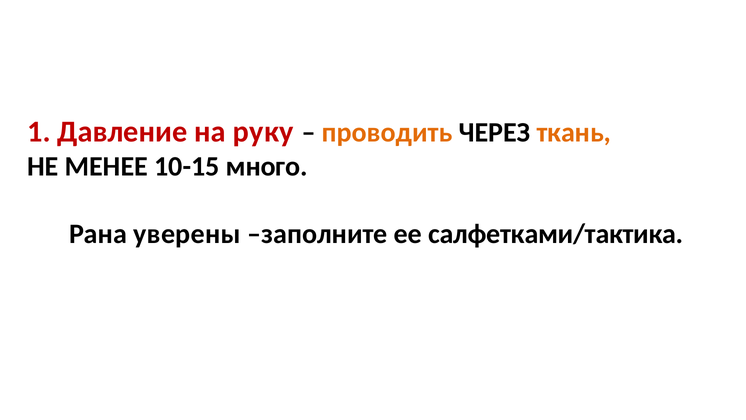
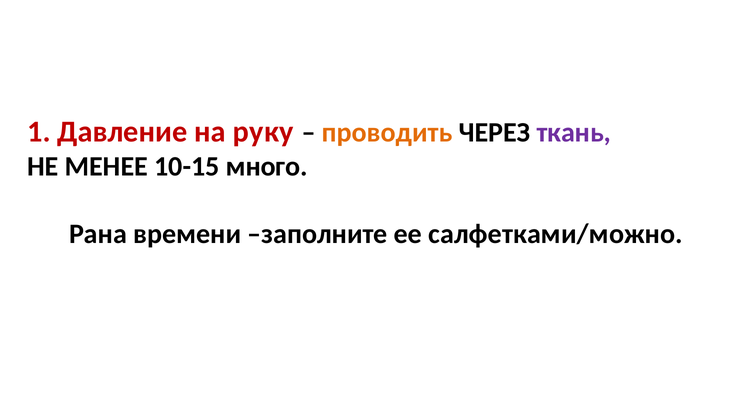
ткань colour: orange -> purple (574, 132)
уверены: уверены -> времени (187, 234)
салфетками/тактика: салфетками/тактика -> салфетками/можно (556, 234)
